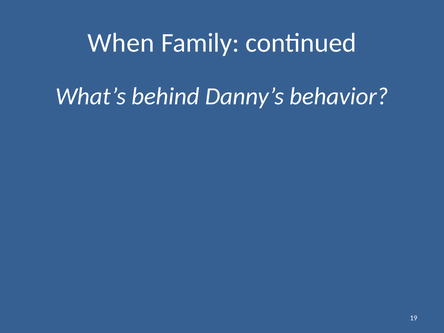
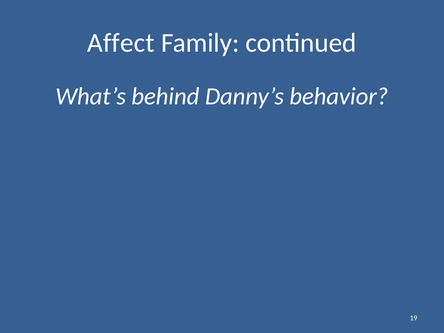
When: When -> Affect (121, 43)
